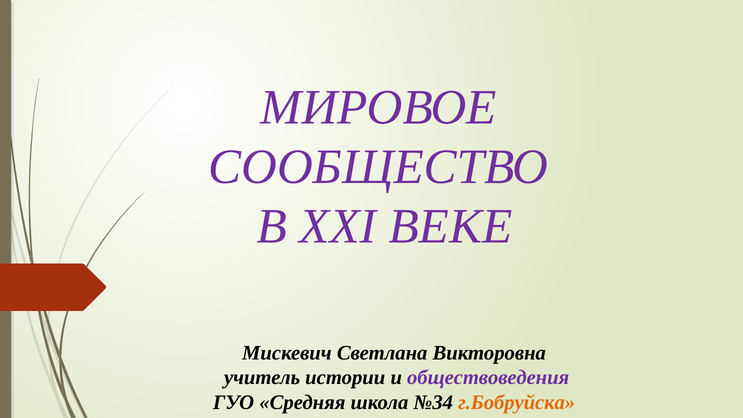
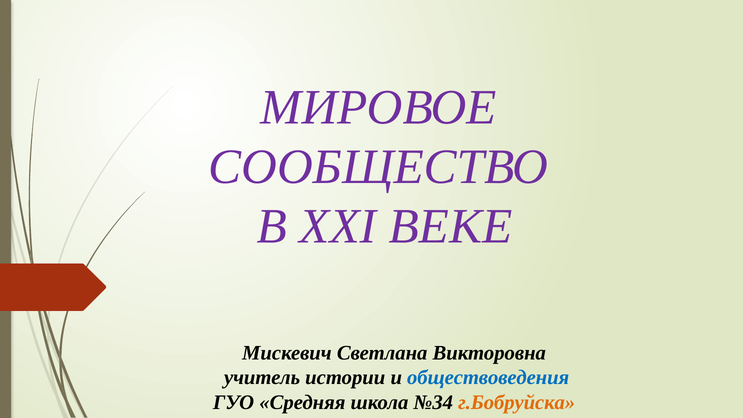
обществоведения colour: purple -> blue (488, 378)
